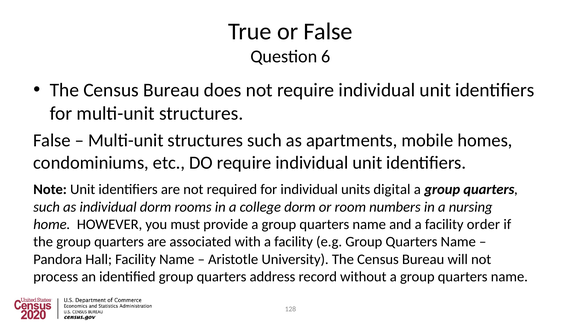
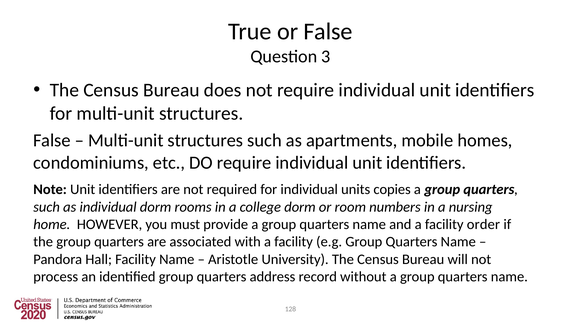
6: 6 -> 3 (326, 56)
digital: digital -> copies (392, 189)
